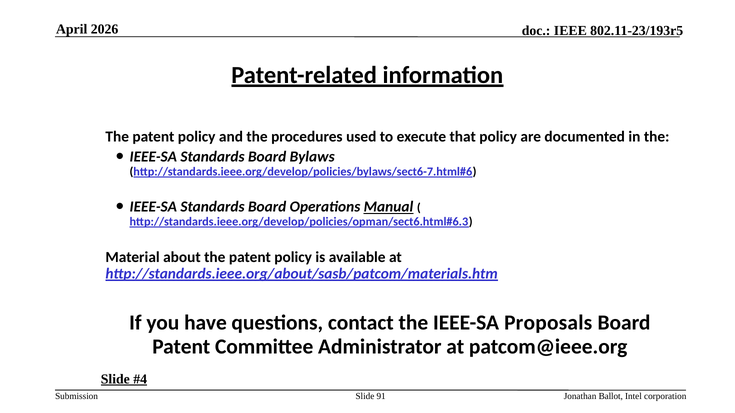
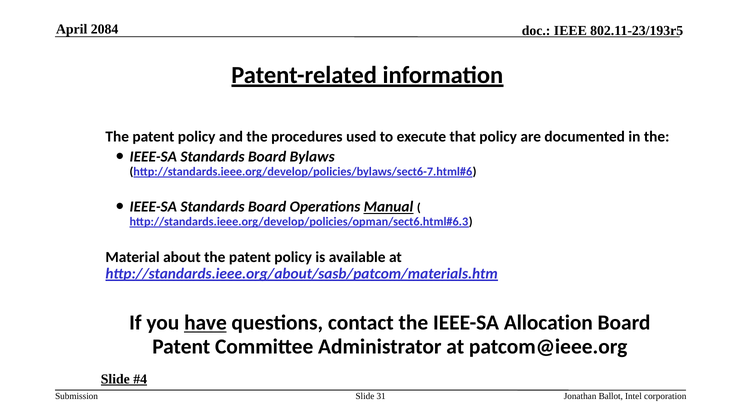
2026: 2026 -> 2084 (105, 29)
have underline: none -> present (205, 323)
Proposals: Proposals -> Allocation (548, 323)
91: 91 -> 31 (381, 397)
